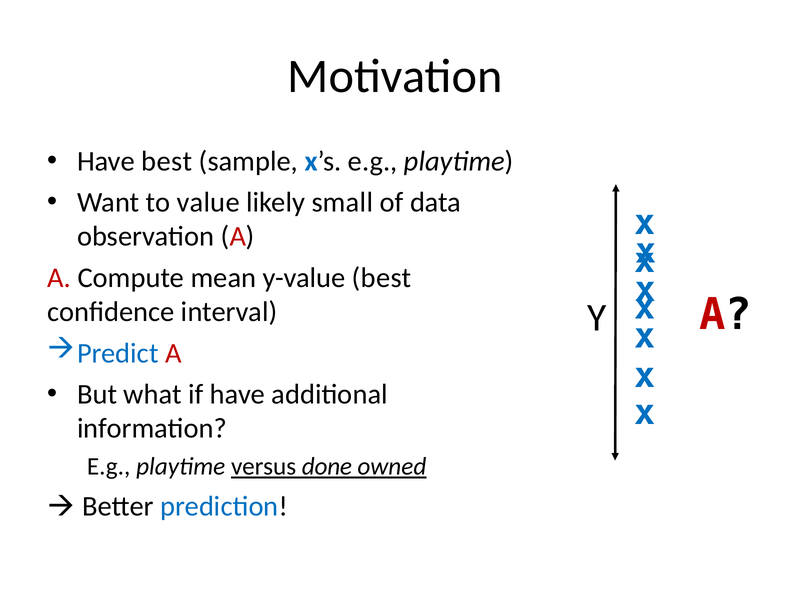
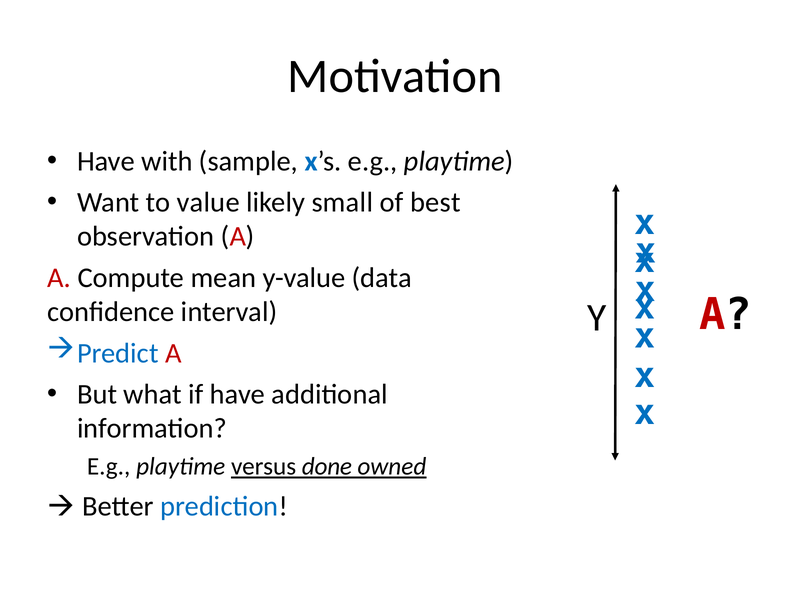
Have best: best -> with (167, 161)
data: data -> best (435, 203)
y-value best: best -> data (382, 278)
